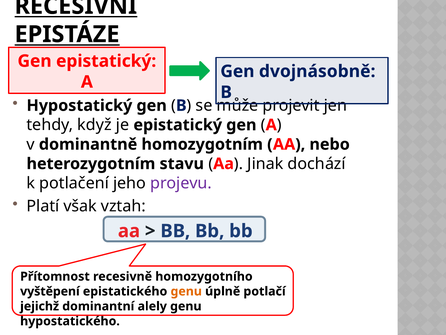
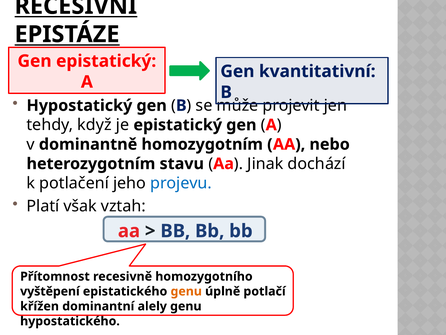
dvojnásobně: dvojnásobně -> kvantitativní (317, 71)
projevu colour: purple -> blue (181, 183)
jejichž: jejichž -> křížen (40, 306)
